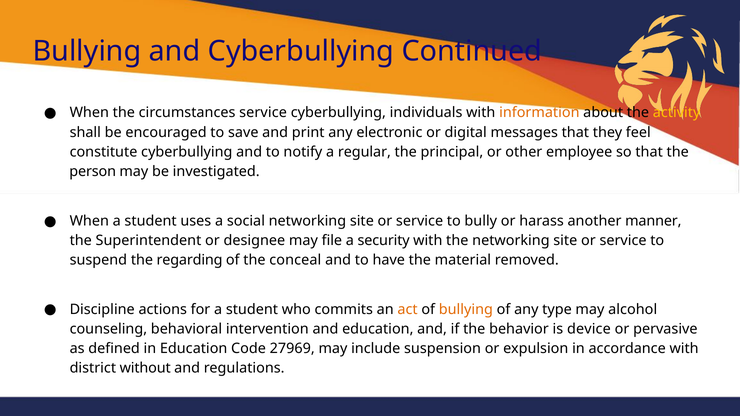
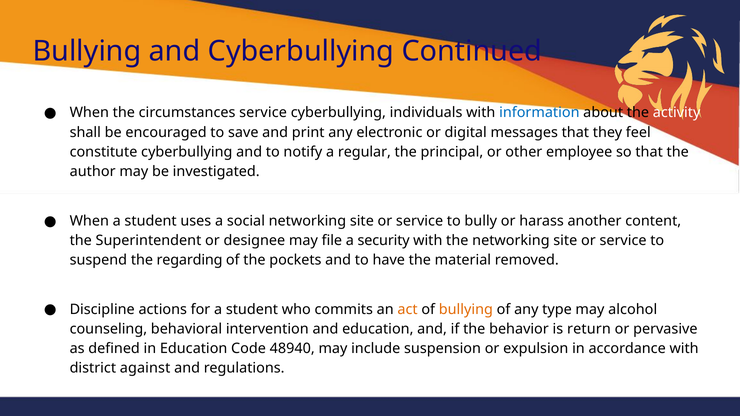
information colour: orange -> blue (539, 113)
activity colour: yellow -> white (677, 113)
person: person -> author (93, 172)
manner: manner -> content (653, 221)
conceal: conceal -> pockets (295, 260)
device: device -> return (589, 329)
27969: 27969 -> 48940 (292, 349)
without: without -> against (145, 368)
